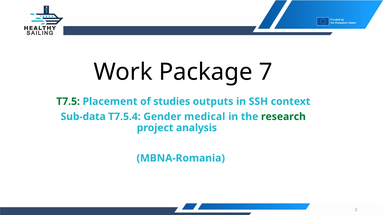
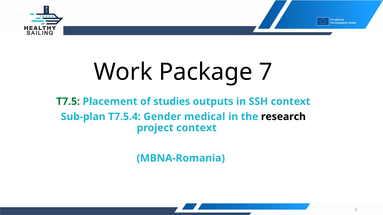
Sub-data: Sub-data -> Sub-plan (83, 117)
research colour: green -> black (283, 117)
project analysis: analysis -> context (196, 128)
